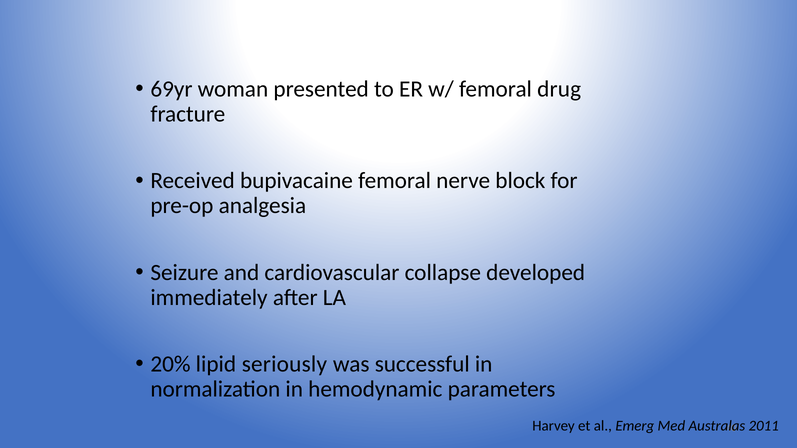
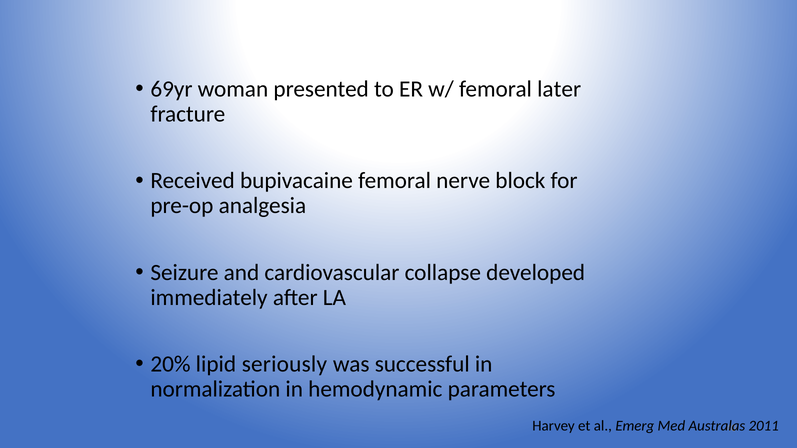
drug: drug -> later (559, 89)
